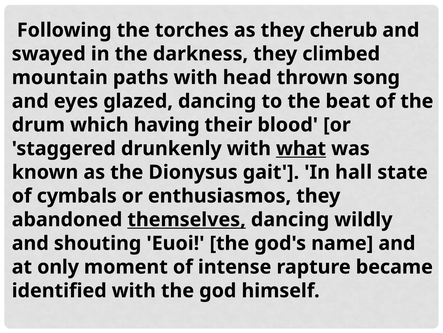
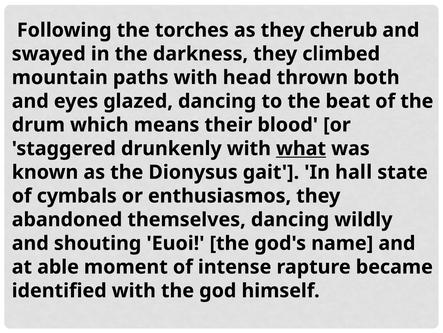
song: song -> both (376, 77)
having: having -> means (167, 125)
themselves underline: present -> none (187, 219)
only: only -> able (58, 266)
